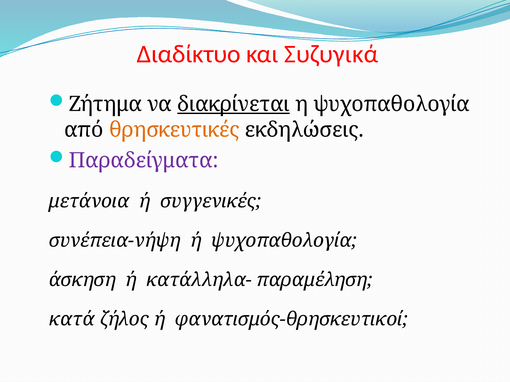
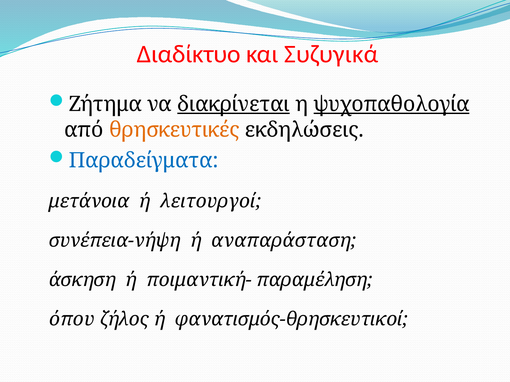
ψυχοπαθολογία underline: none -> present (392, 104)
Παραδείγματα colour: purple -> blue (144, 161)
συγγενικές: συγγενικές -> λειτουργοί (211, 201)
ή ψυχοπαθολογία: ψυχοπαθολογία -> αναπαράσταση (284, 241)
κατάλληλα-: κατάλληλα- -> ποιμαντική- (199, 280)
κατά: κατά -> όπου (72, 320)
